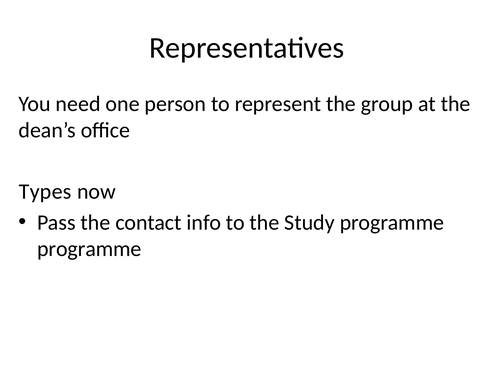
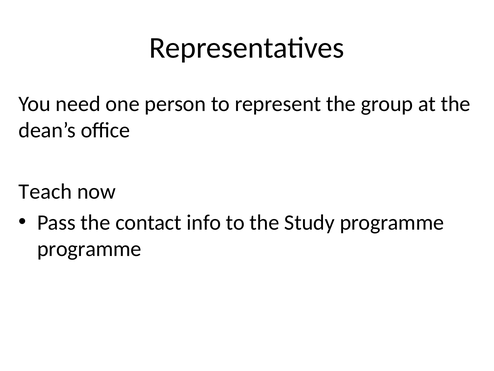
Types: Types -> Teach (45, 191)
